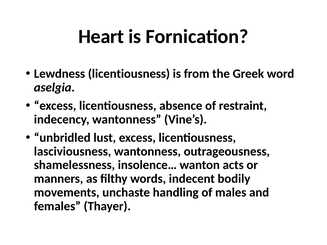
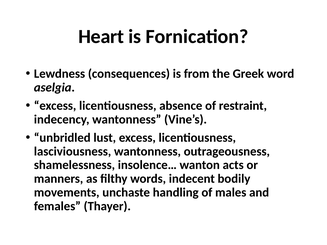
Lewdness licentiousness: licentiousness -> consequences (129, 74)
